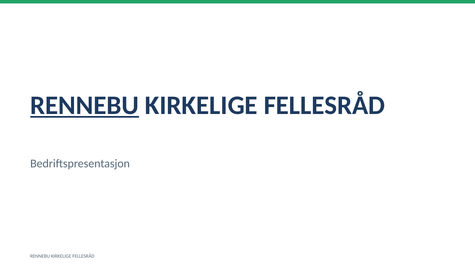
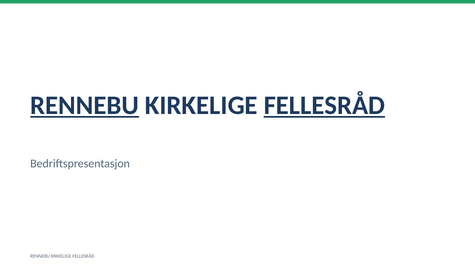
FELLESRÅD underline: none -> present (324, 105)
